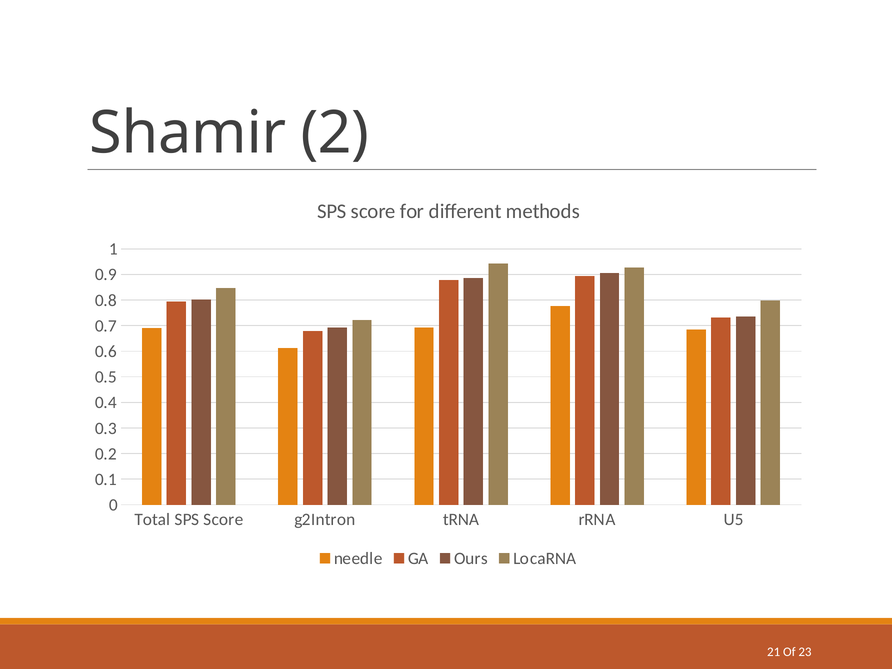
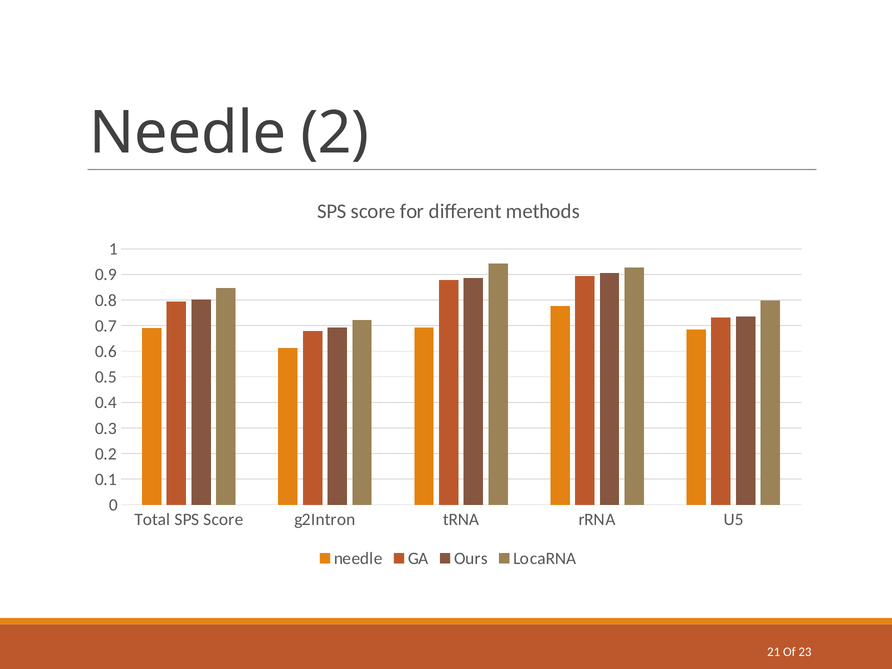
Shamir: Shamir -> Needle (188, 133)
